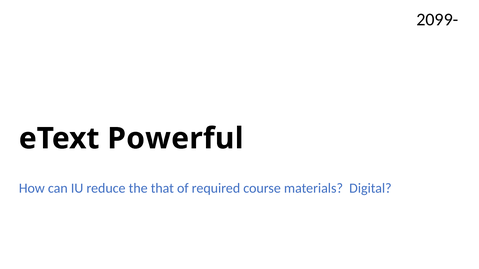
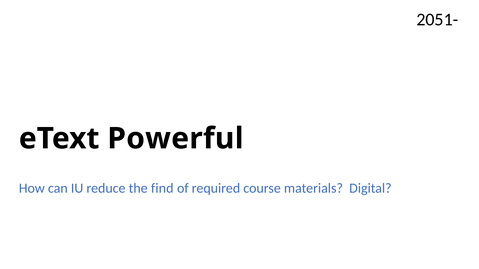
2099-: 2099- -> 2051- (437, 20)
that: that -> find (162, 189)
